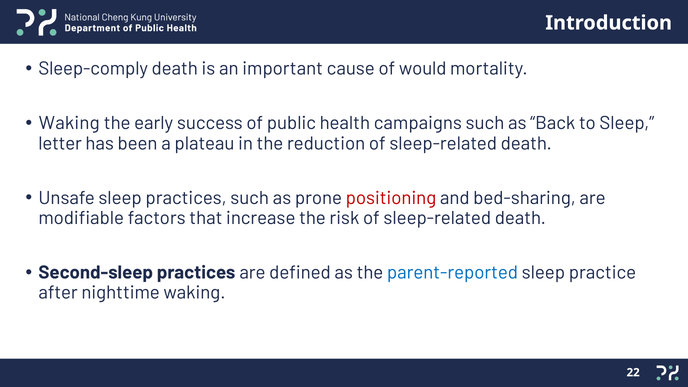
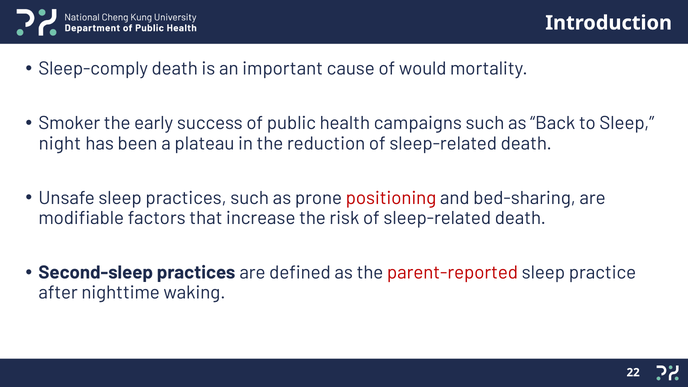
Waking: Waking -> Smoker (69, 123)
letter: letter -> night (60, 143)
parent-reported colour: blue -> red (452, 273)
